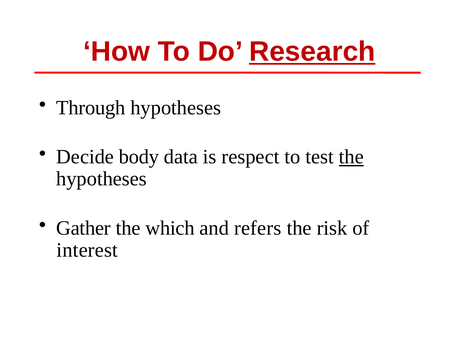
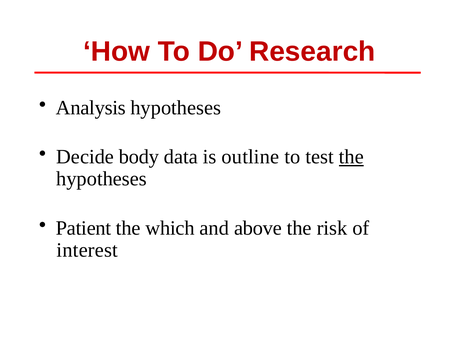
Research underline: present -> none (312, 52)
Through: Through -> Analysis (91, 108)
respect: respect -> outline (250, 157)
Gather: Gather -> Patient (84, 228)
refers: refers -> above (258, 228)
